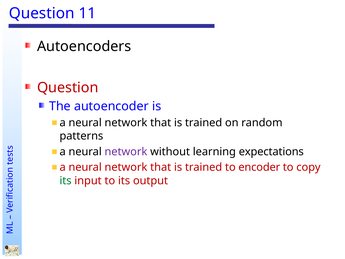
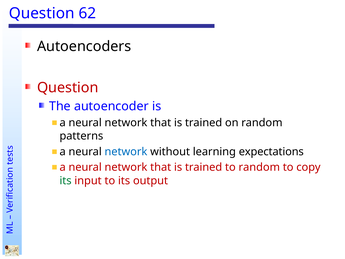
11: 11 -> 62 (87, 13)
network colour: purple -> blue (126, 152)
to encoder: encoder -> random (259, 167)
